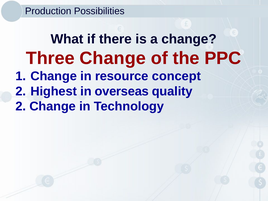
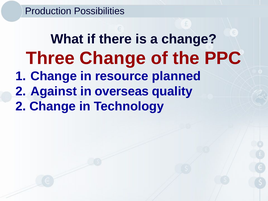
concept: concept -> planned (176, 76)
Highest: Highest -> Against (54, 91)
